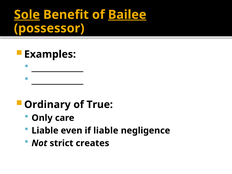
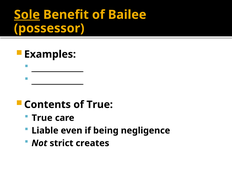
Bailee underline: present -> none (127, 15)
Ordinary: Ordinary -> Contents (47, 105)
Only: Only -> True (42, 118)
if liable: liable -> being (106, 131)
